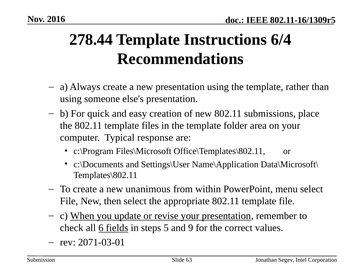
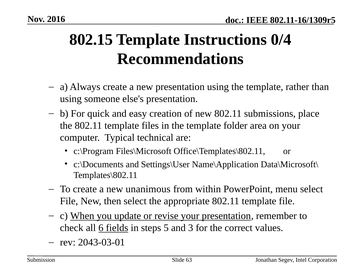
278.44: 278.44 -> 802.15 (91, 40)
6/4: 6/4 -> 0/4 (281, 40)
response: response -> technical (155, 137)
9: 9 -> 3 (191, 228)
2071-03-01: 2071-03-01 -> 2043-03-01 (102, 242)
